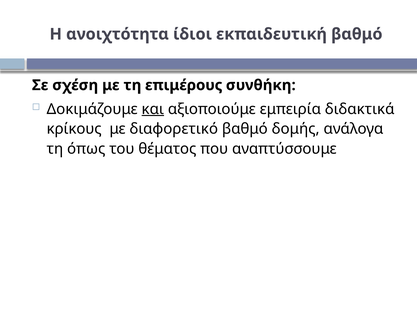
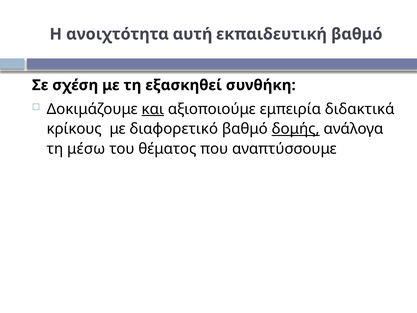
ίδιοι: ίδιοι -> αυτή (193, 34)
επιμέρους: επιμέρους -> εξασκηθεί (184, 85)
δομής underline: none -> present (296, 129)
όπως: όπως -> μέσω (86, 149)
